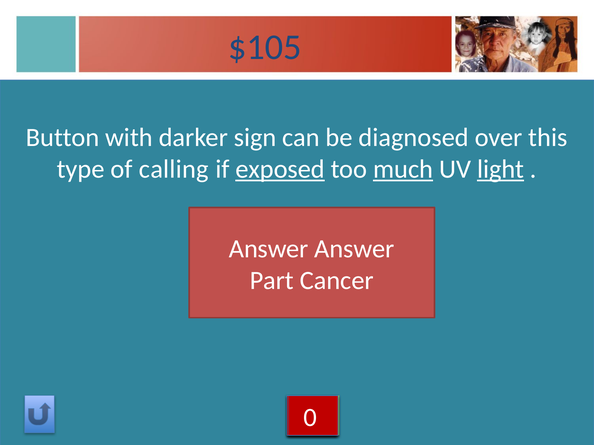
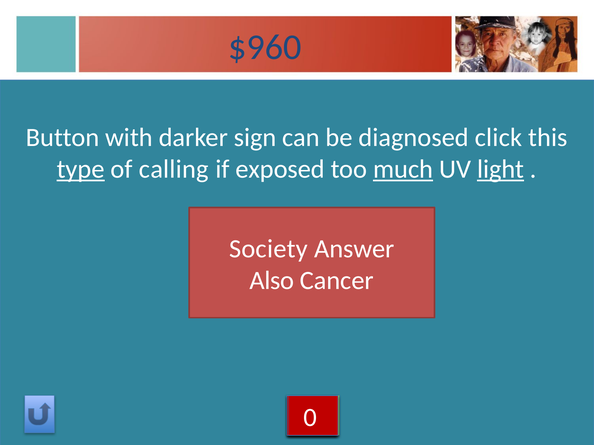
$105: $105 -> $960 (265, 47)
over: over -> click (498, 138)
type underline: none -> present (81, 169)
exposed underline: present -> none (280, 169)
Answer: Answer -> Society (268, 249)
Part: Part -> Also (272, 281)
